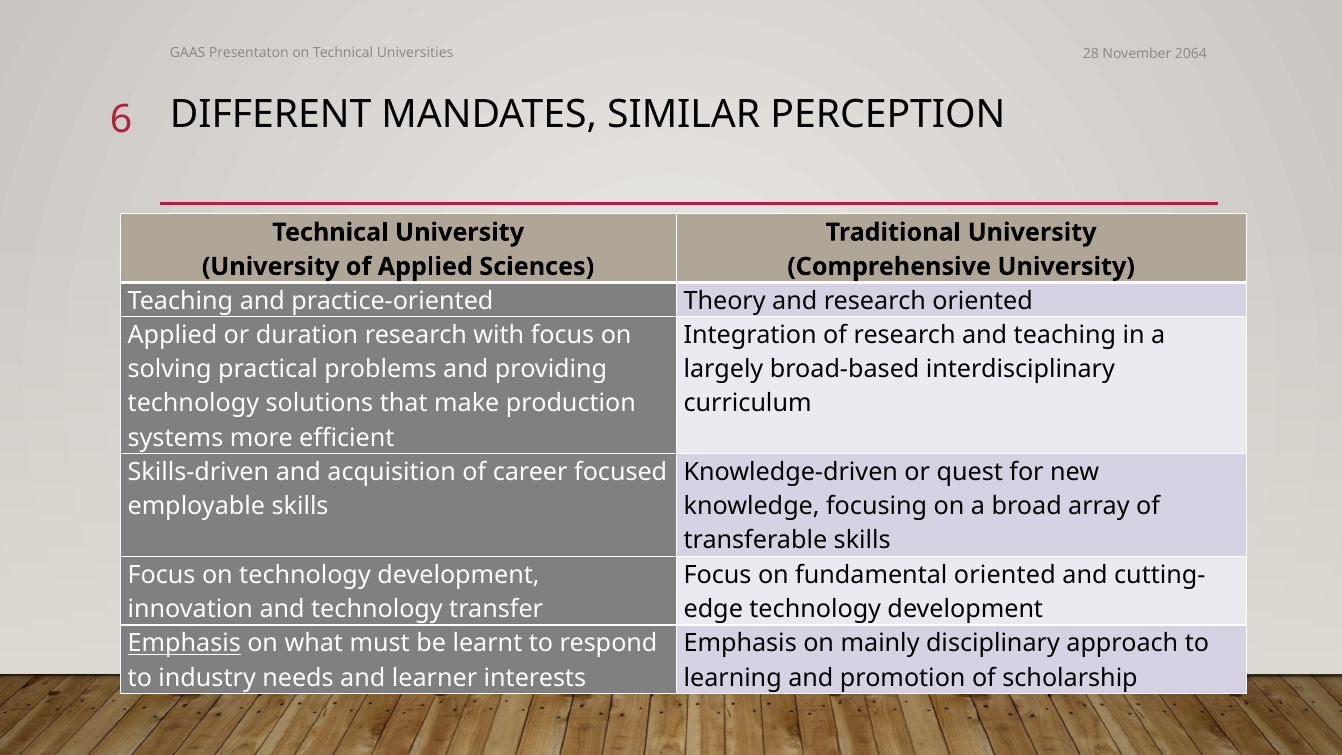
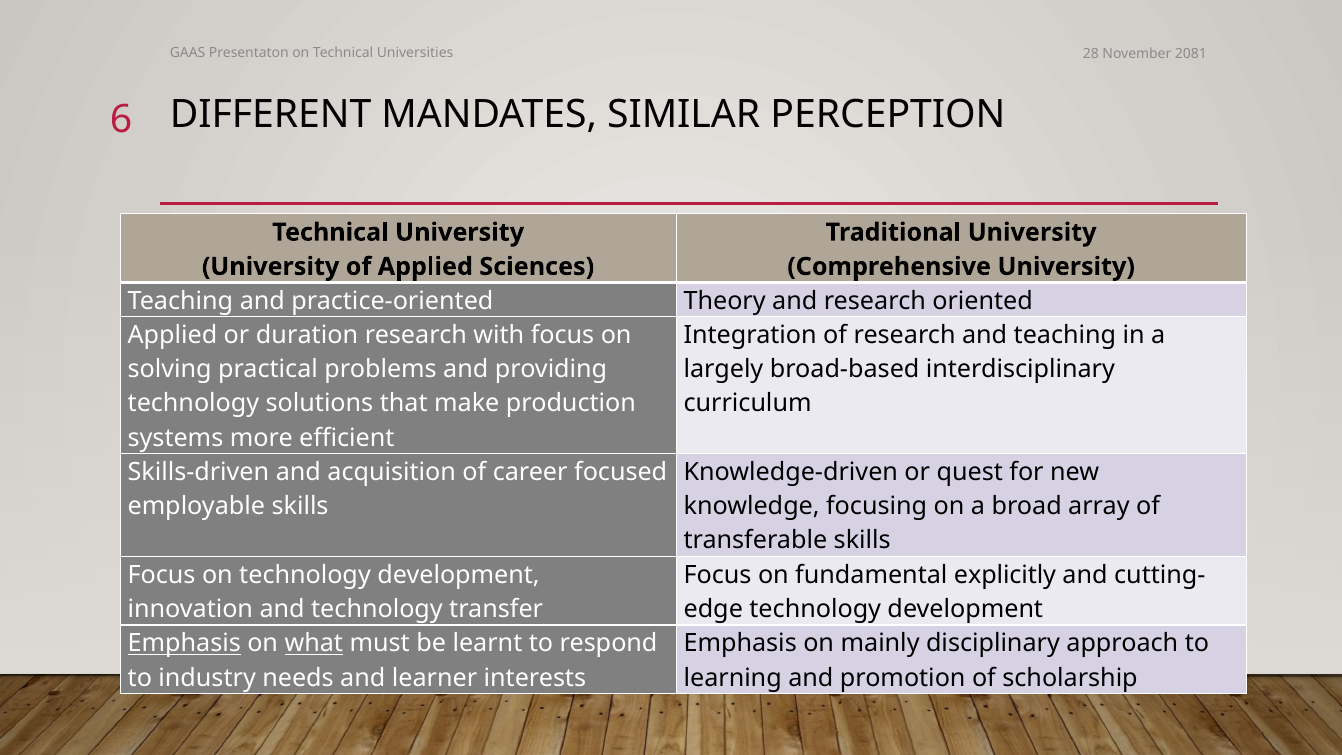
2064: 2064 -> 2081 (1191, 54)
fundamental oriented: oriented -> explicitly (1005, 575)
what underline: none -> present (314, 643)
